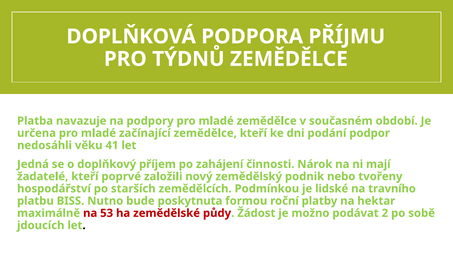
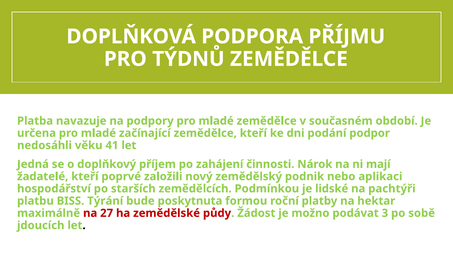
tvořeny: tvořeny -> aplikaci (380, 176)
travního: travního -> pachtýři (392, 189)
Nutno: Nutno -> Týrání (105, 201)
53: 53 -> 27 (107, 213)
2: 2 -> 3 (385, 213)
